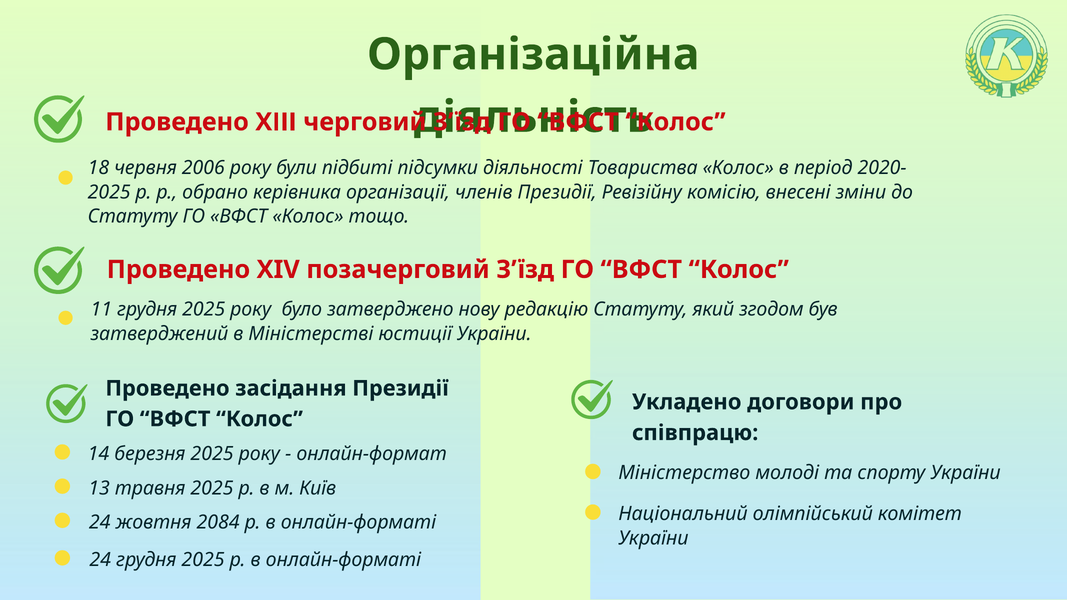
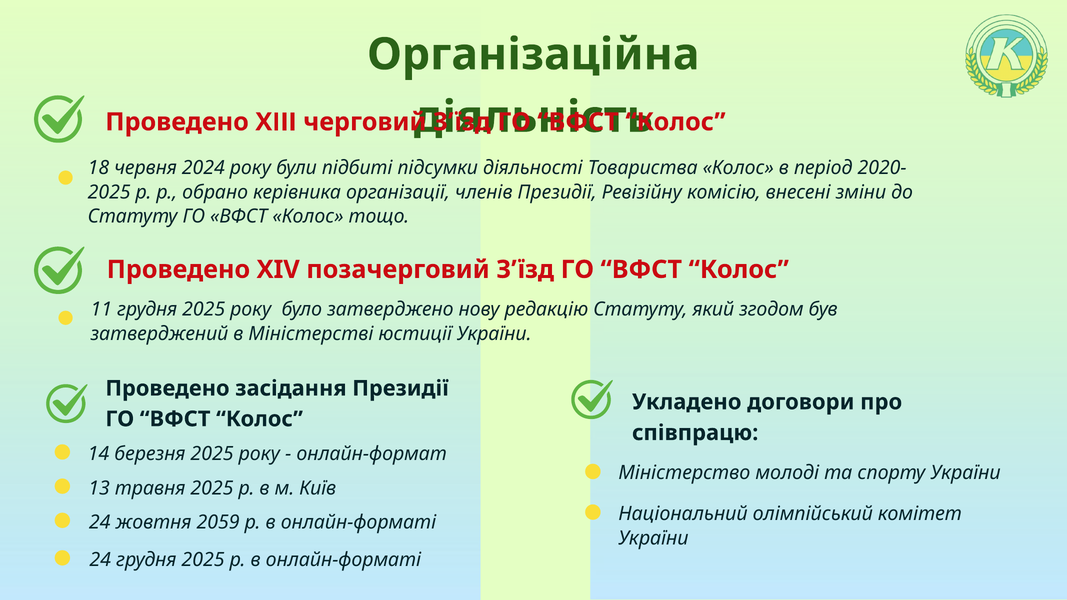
2006: 2006 -> 2024 (203, 168)
2084: 2084 -> 2059 (218, 522)
